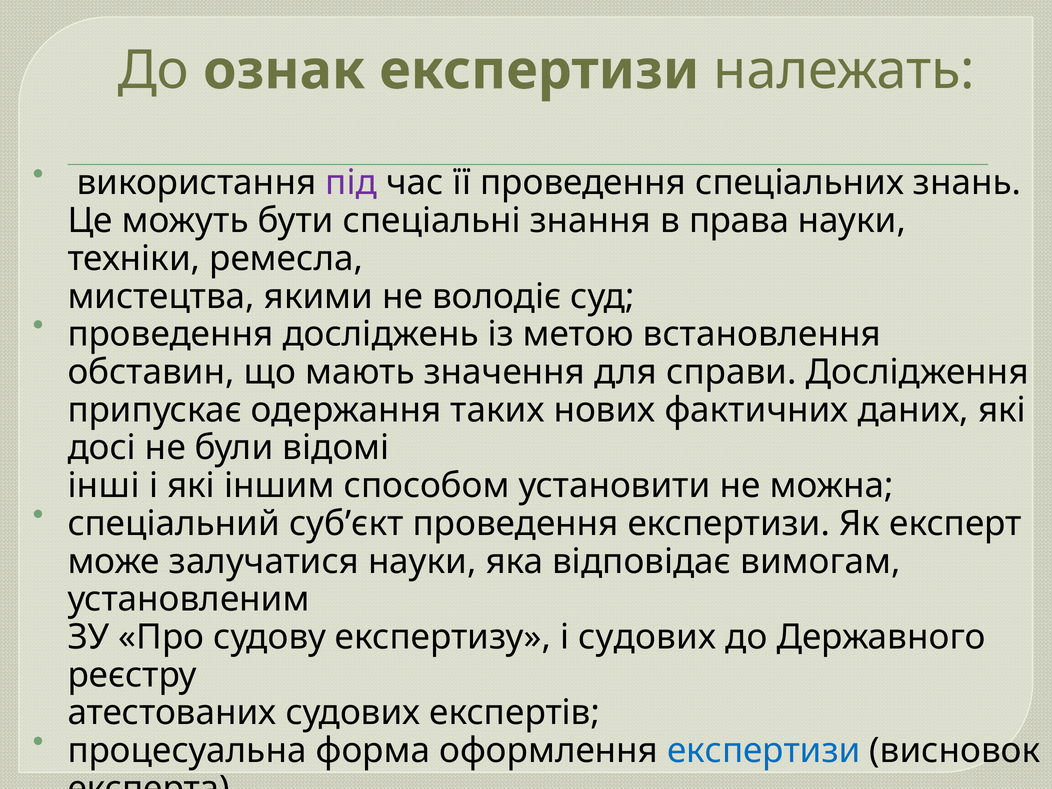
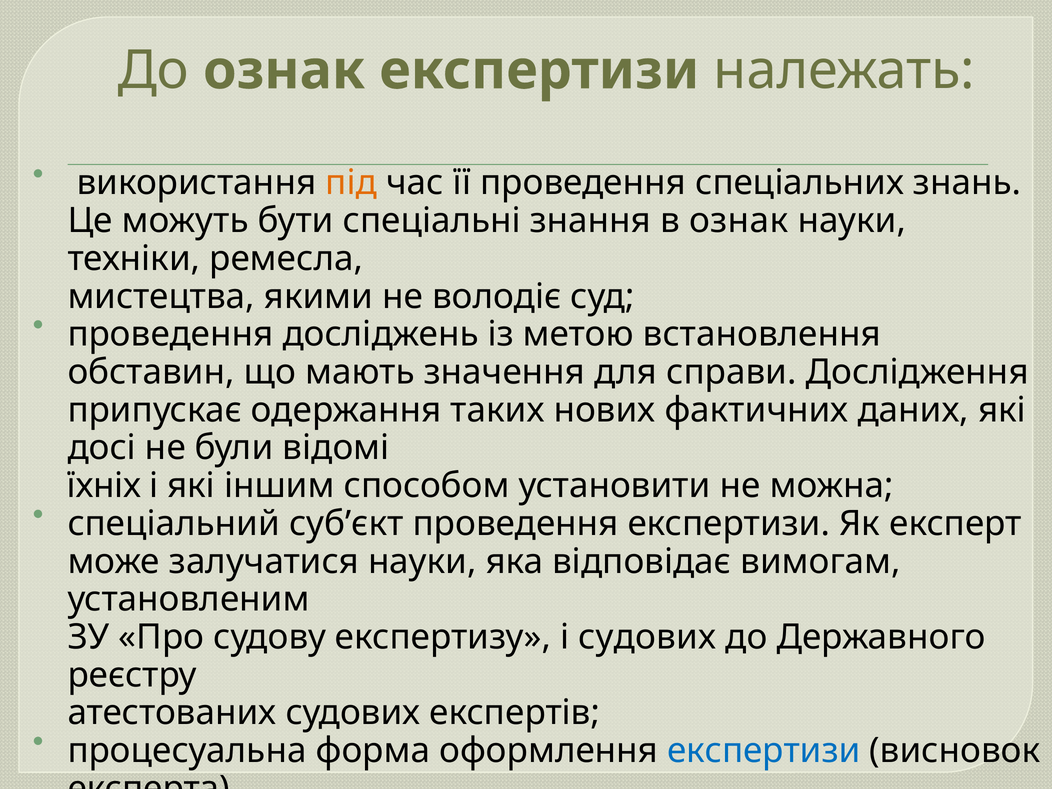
під colour: purple -> orange (351, 183)
в права: права -> ознак (739, 221)
інші: інші -> їхніх (104, 486)
